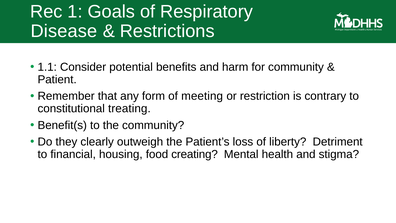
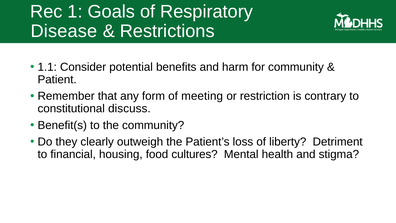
treating: treating -> discuss (129, 109)
creating: creating -> cultures (195, 154)
